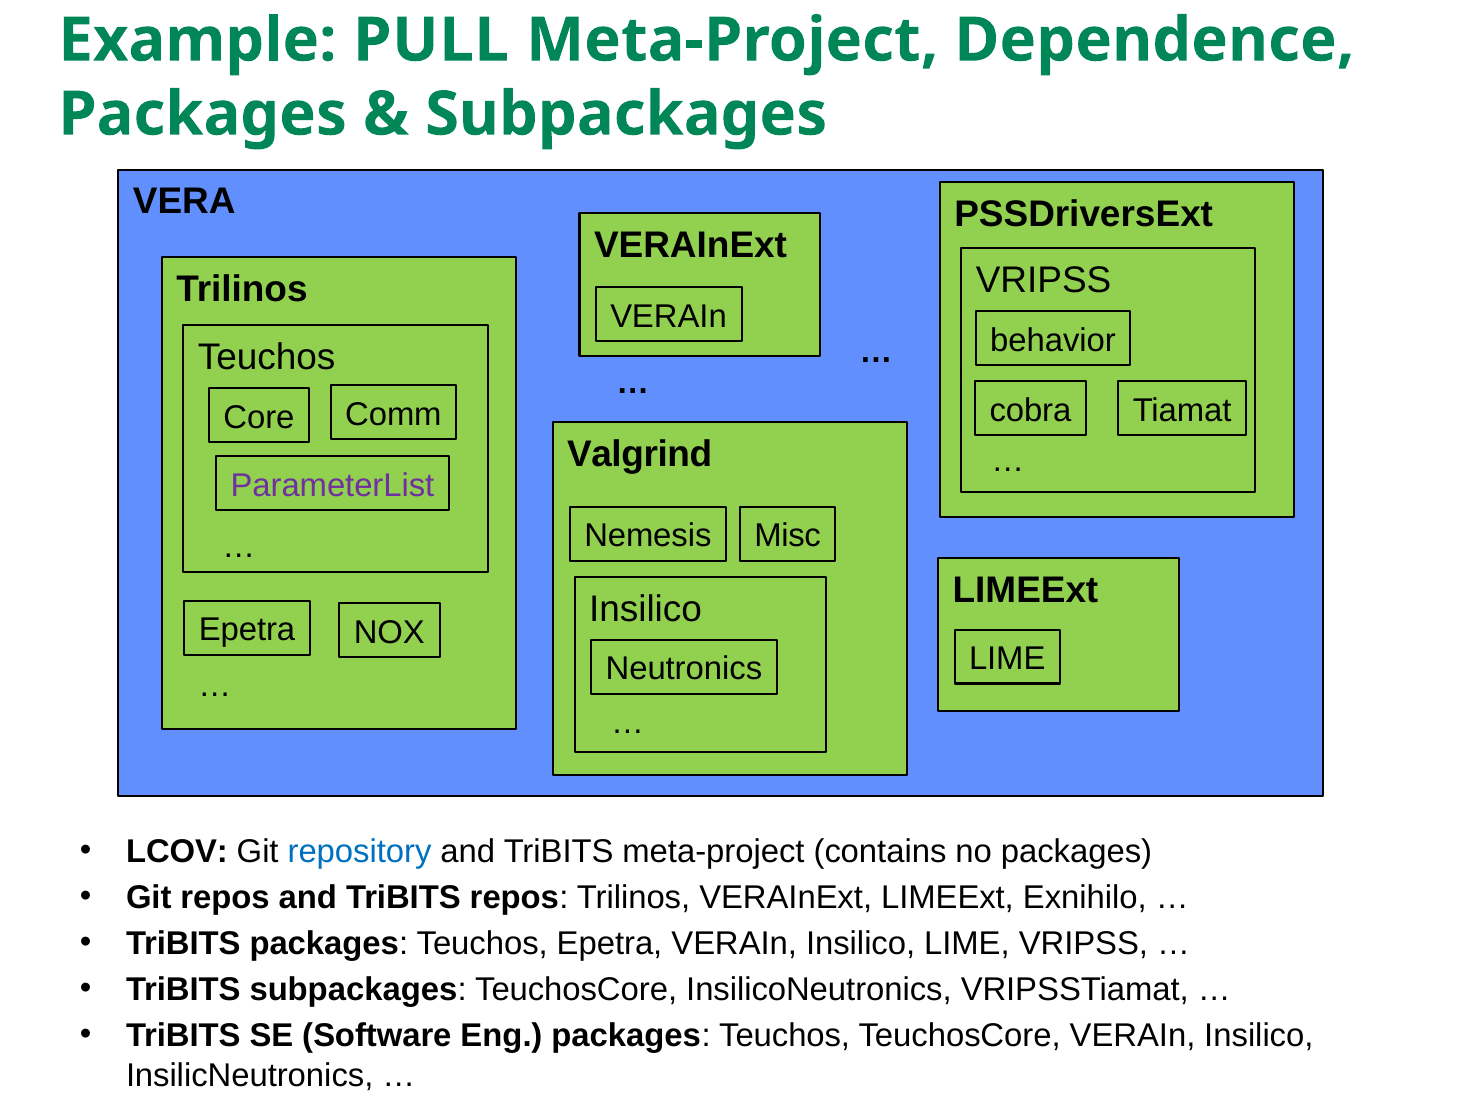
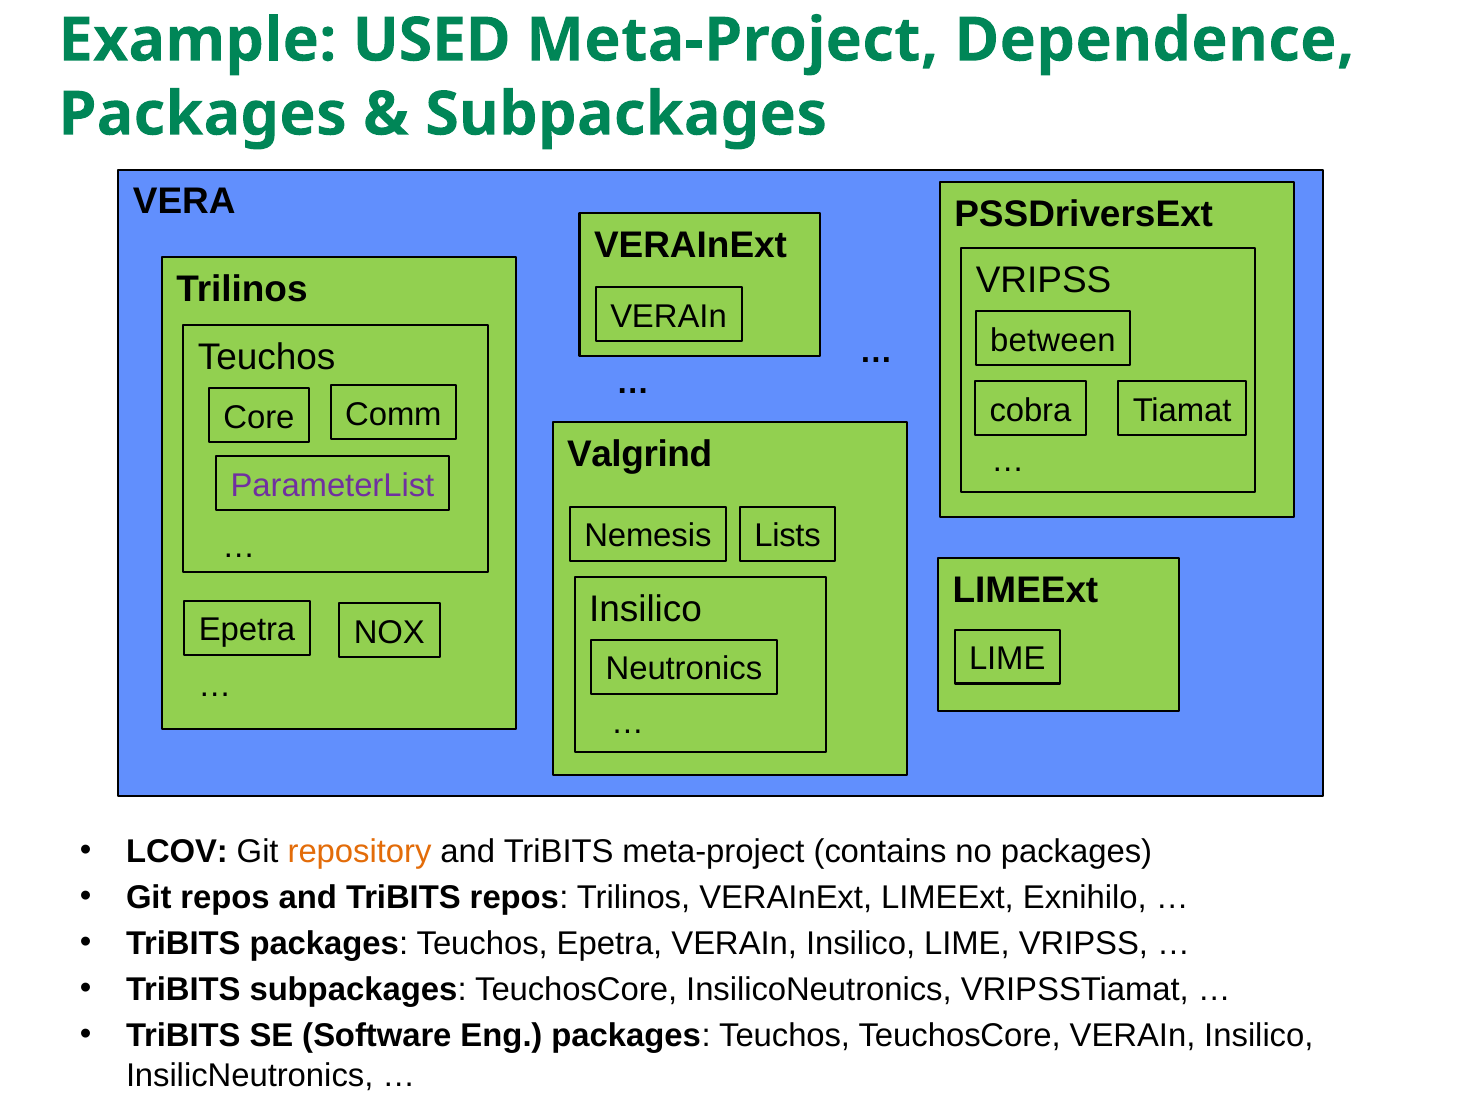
PULL: PULL -> USED (432, 40)
behavior: behavior -> between (1053, 340)
Misc: Misc -> Lists (788, 536)
repository colour: blue -> orange (360, 851)
